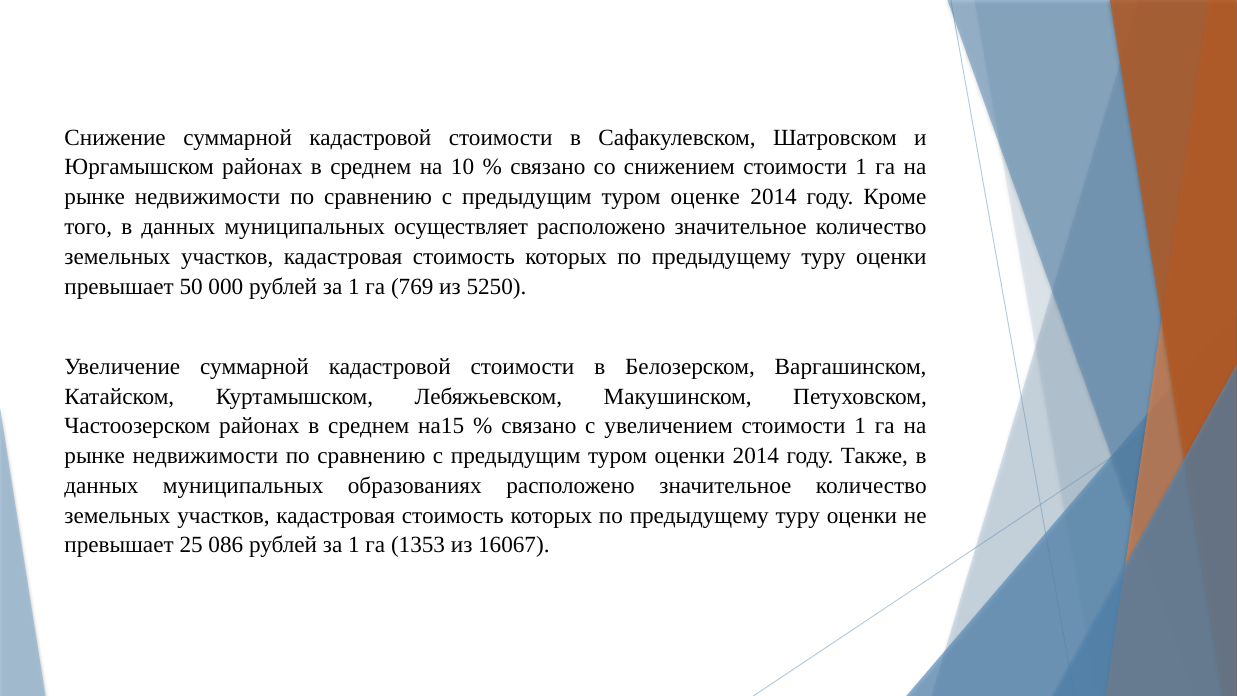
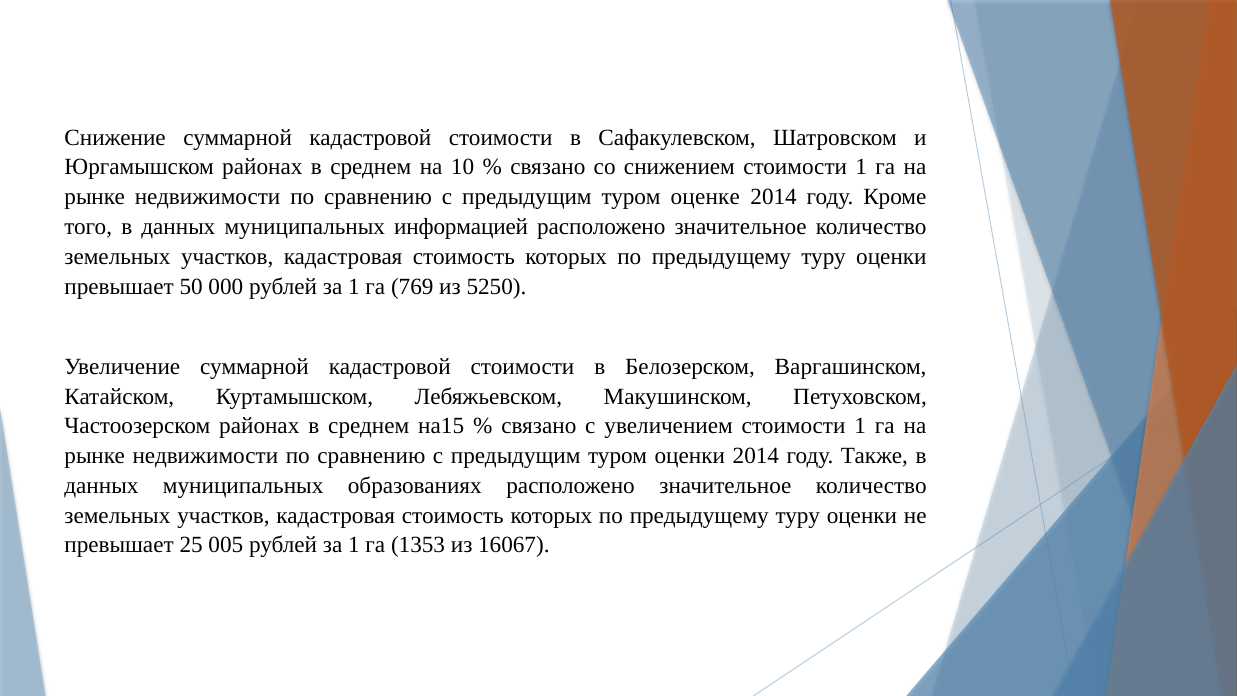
осуществляет: осуществляет -> информацией (461, 227)
086: 086 -> 005 (226, 545)
